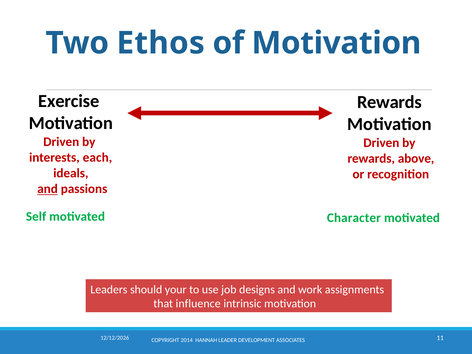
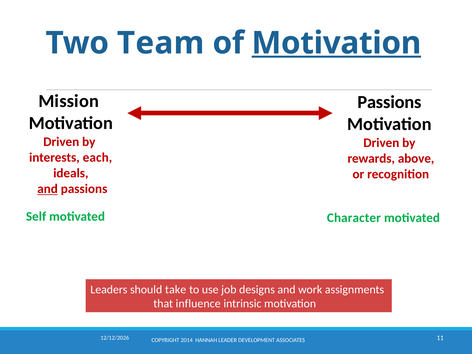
Ethos: Ethos -> Team (161, 43)
Motivation underline: none -> present (336, 43)
Exercise: Exercise -> Mission (69, 101)
Rewards: Rewards -> Passions (389, 102)
your: your -> take (176, 289)
